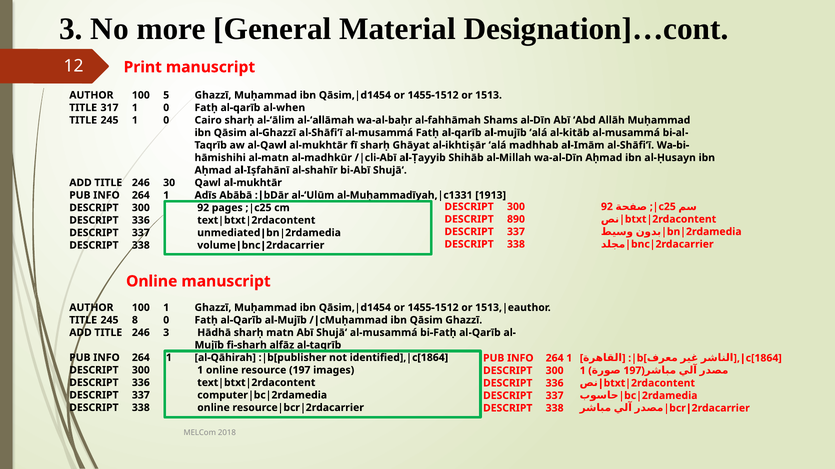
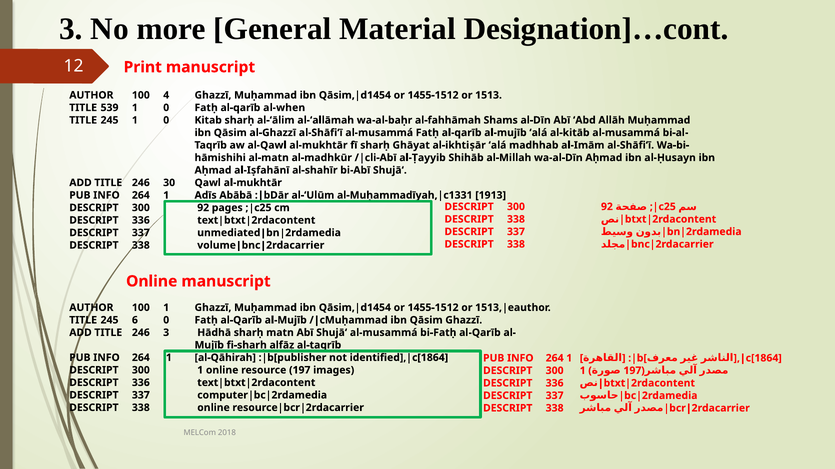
5: 5 -> 4 (166, 95)
317: 317 -> 539 (110, 108)
Cairo: Cairo -> Kitab (208, 120)
890: 890 -> 338 (516, 219)
8: 8 -> 6 (135, 320)
